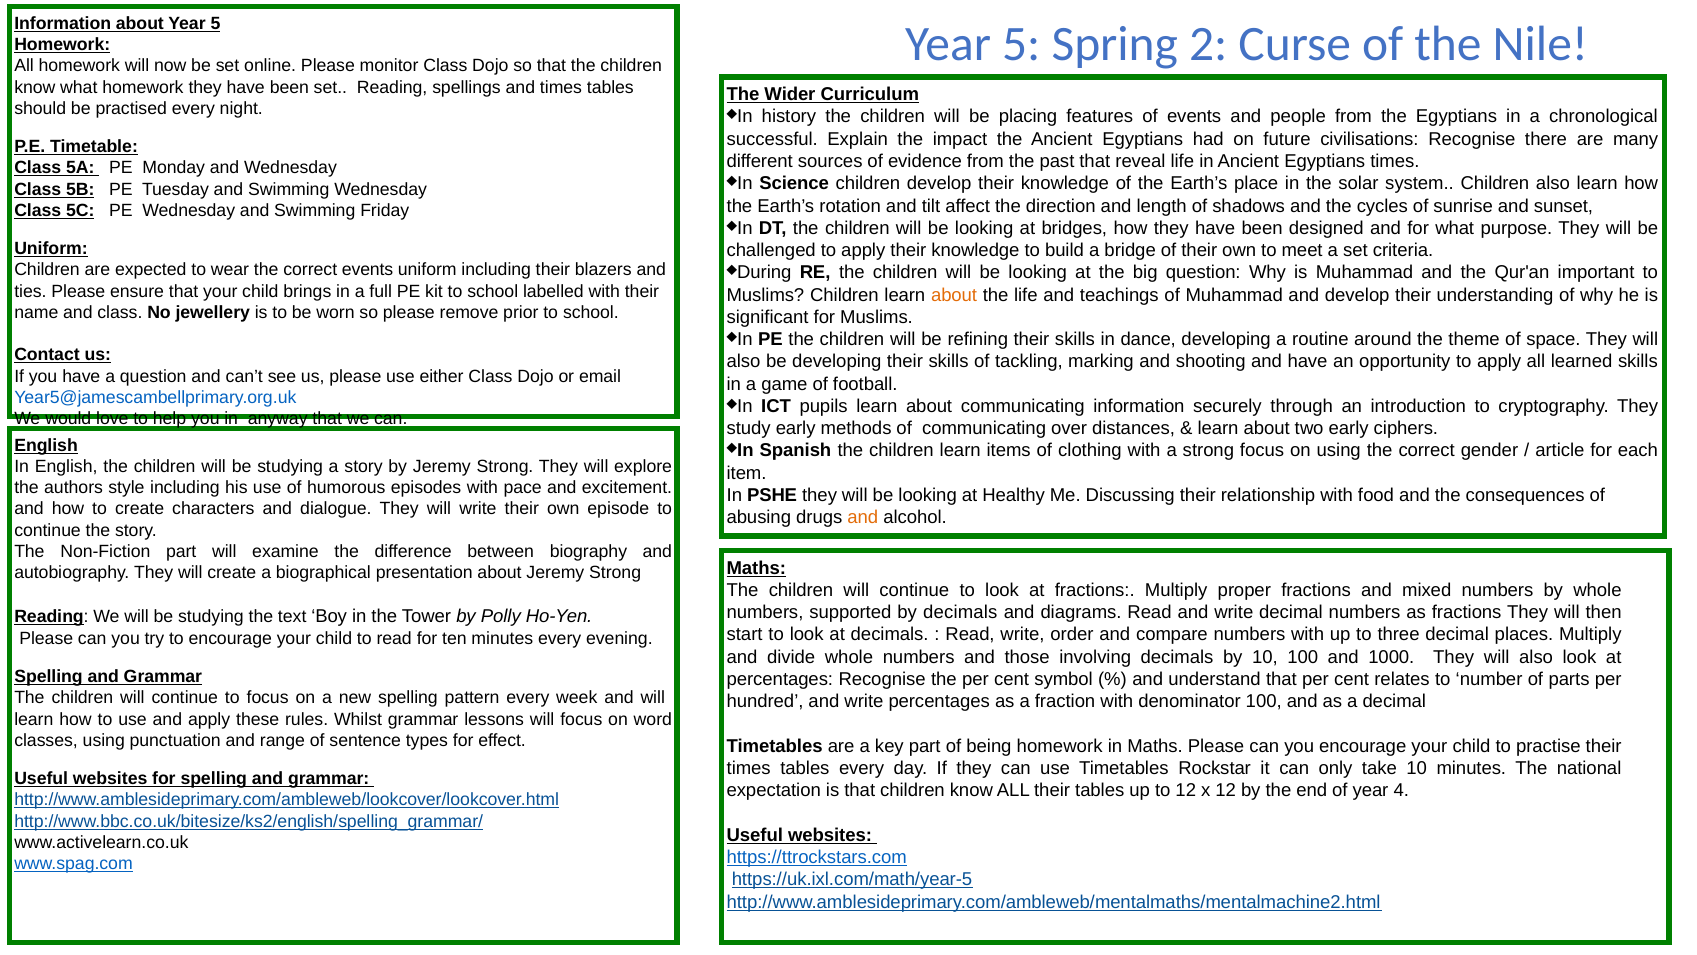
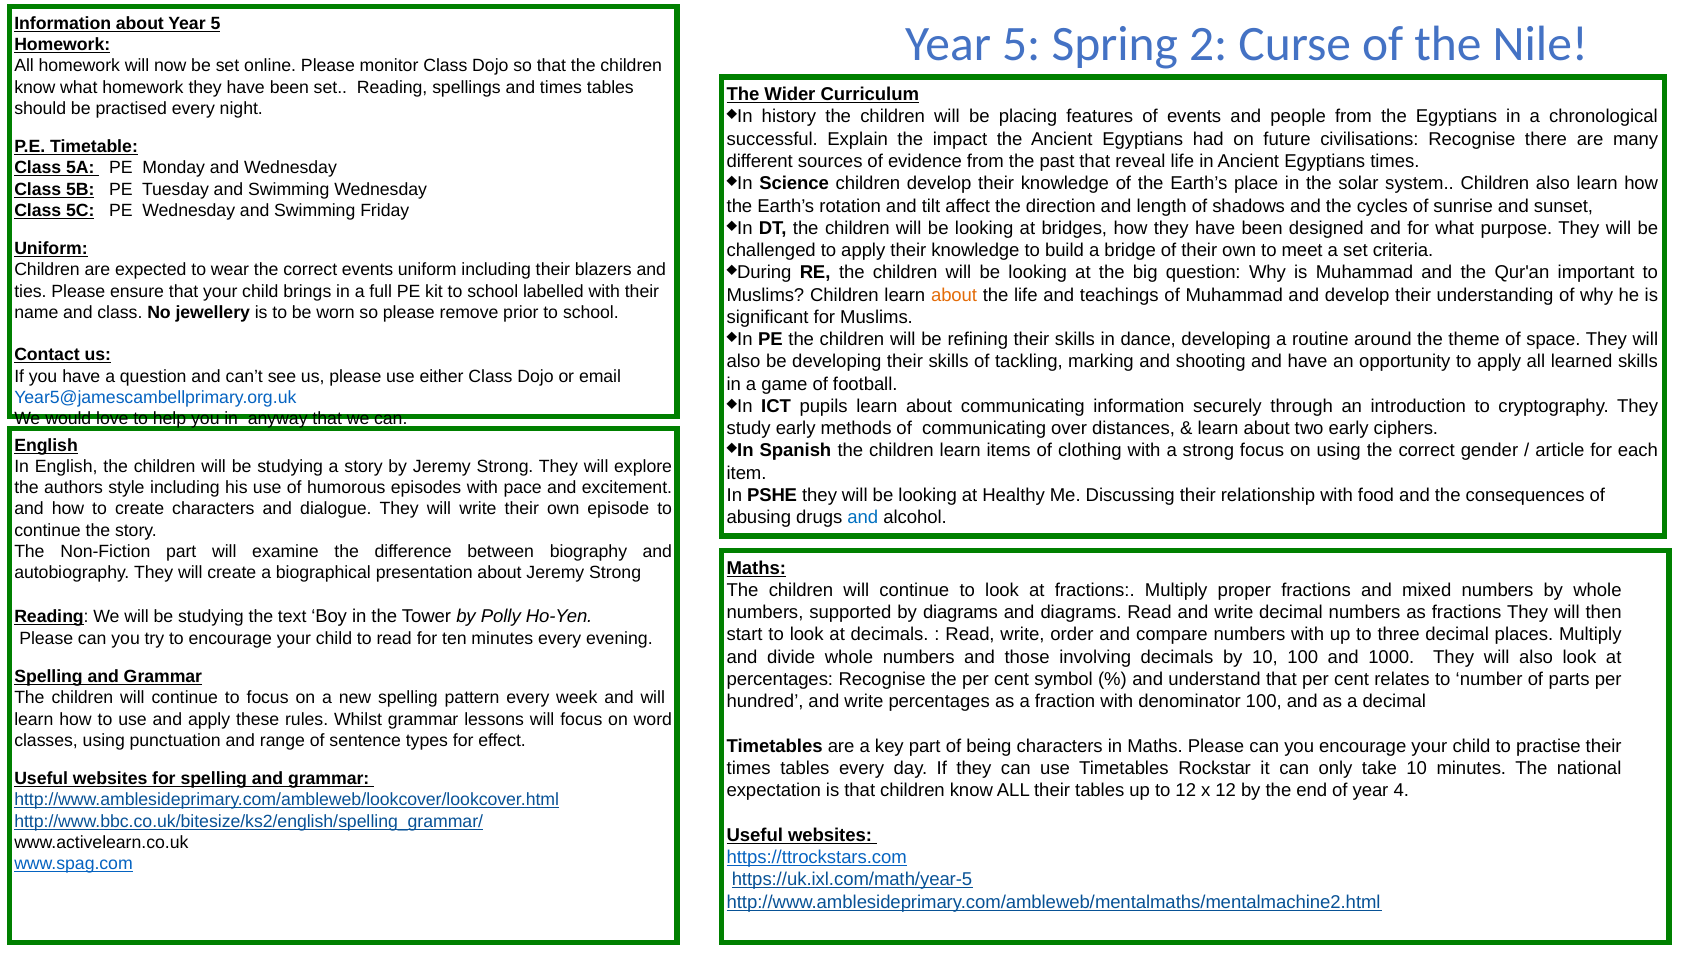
and colour: orange -> blue (863, 517)
by decimals: decimals -> diagrams (960, 612)
being homework: homework -> characters (1060, 746)
